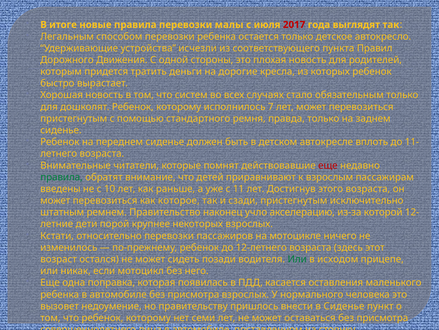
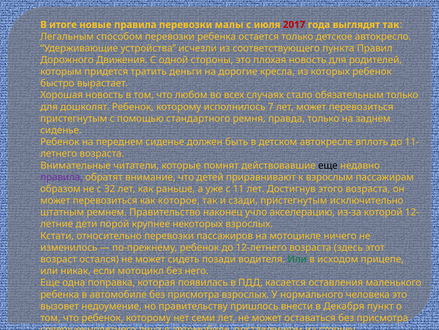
систем: систем -> любом (191, 95)
еще colour: red -> black (328, 165)
правила colour: green -> purple (62, 177)
введены: введены -> образом (60, 188)
10: 10 -> 32 (110, 188)
в Сиденье: Сиденье -> Декабря (344, 305)
